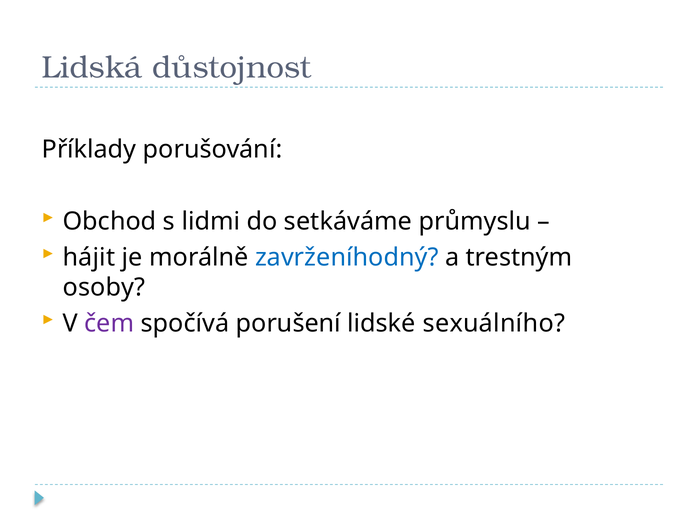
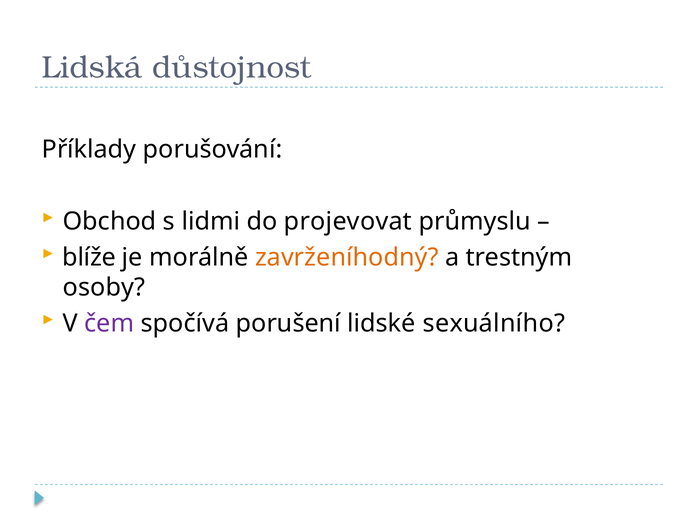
setkáváme: setkáváme -> projevovat (348, 222)
hájit: hájit -> blíže (89, 258)
zavrženíhodný colour: blue -> orange (347, 258)
